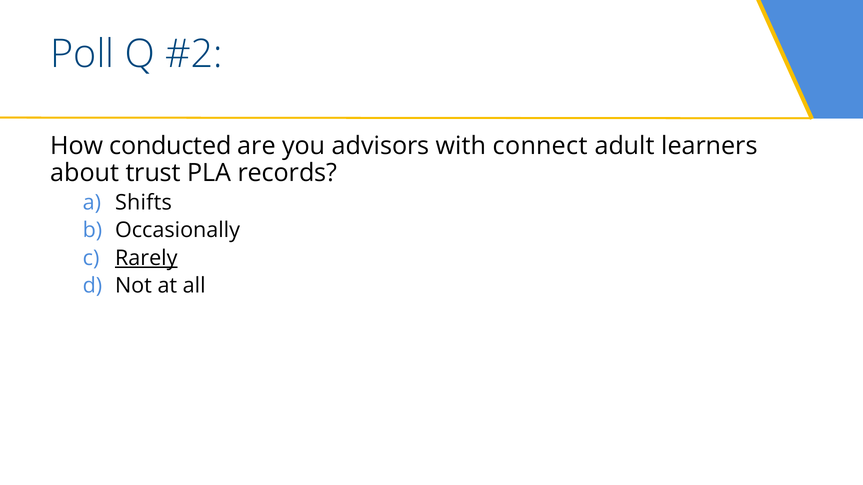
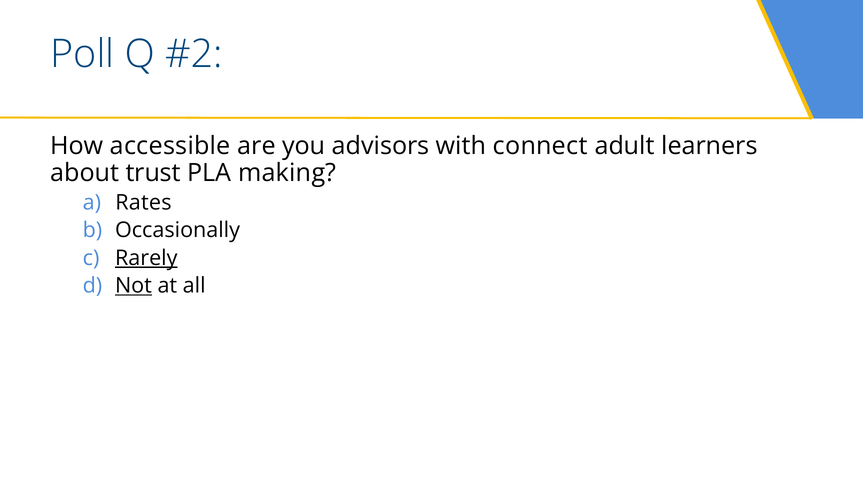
conducted: conducted -> accessible (170, 146)
records: records -> making (287, 173)
Shifts: Shifts -> Rates (143, 203)
Not underline: none -> present (133, 286)
